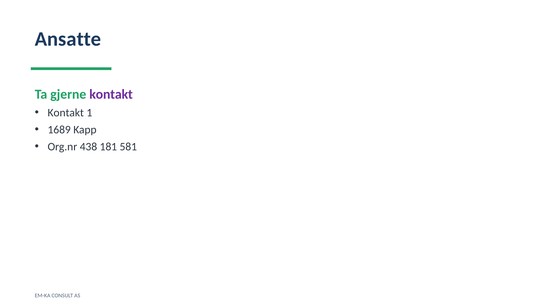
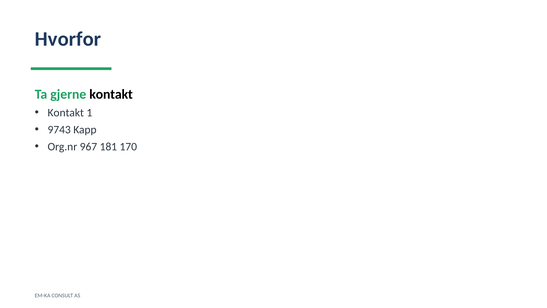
Ansatte: Ansatte -> Hvorfor (68, 39)
kontakt colour: purple -> black (111, 94)
1689: 1689 -> 9743 (59, 130)
438: 438 -> 967 (88, 147)
581: 581 -> 170 (128, 147)
